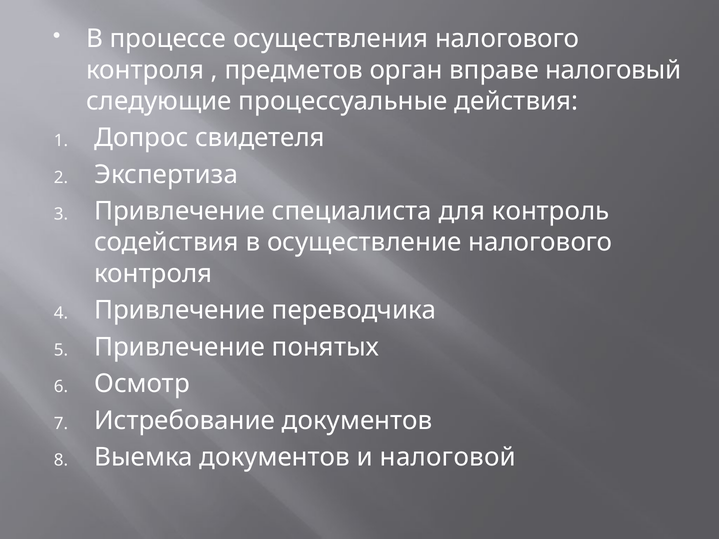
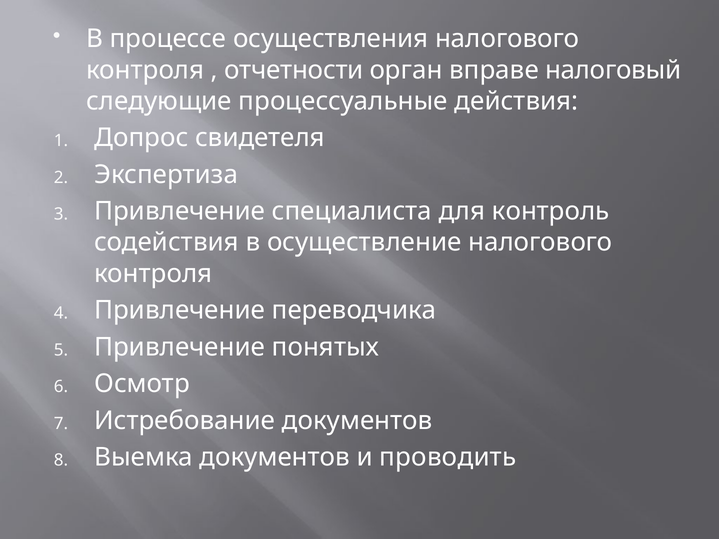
предметов: предметов -> отчетности (294, 70)
налоговой: налоговой -> проводить (448, 457)
